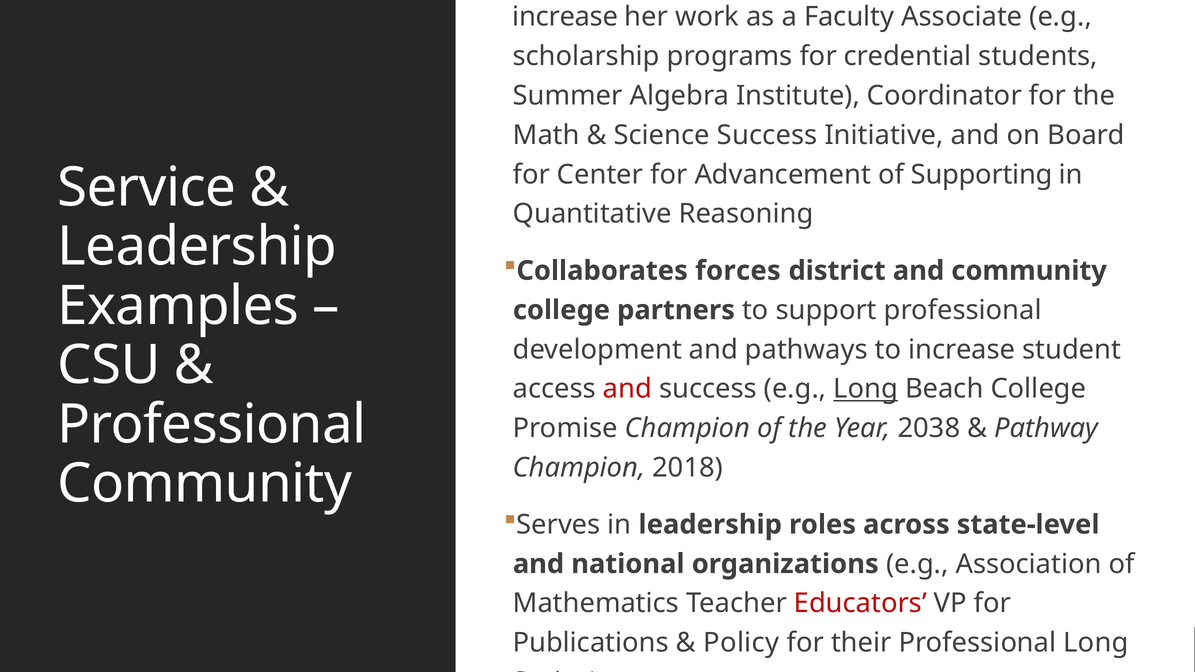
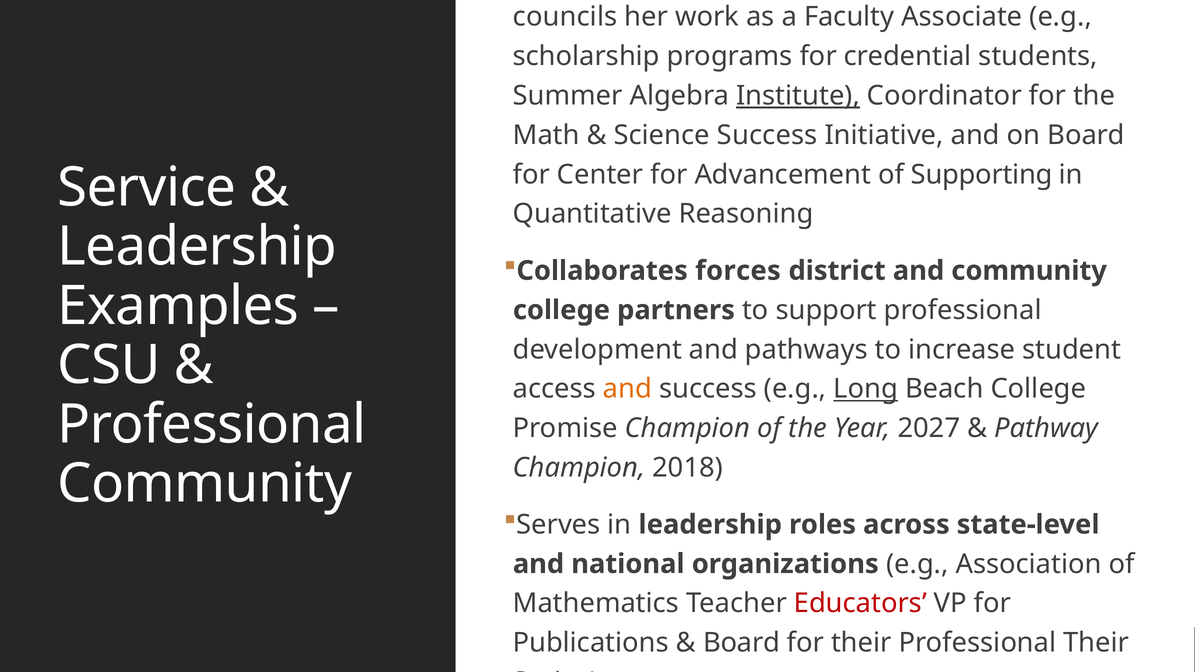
increase: increase -> councils (565, 17)
Institute underline: none -> present (798, 96)
and colour: red -> orange (628, 389)
2038: 2038 -> 2027 (929, 428)
Policy: Policy -> Board (742, 643)
Professional Long: Long -> Their (1096, 643)
